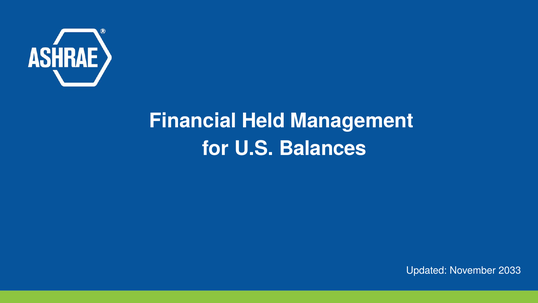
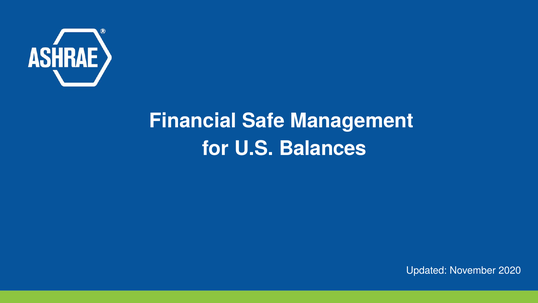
Held: Held -> Safe (263, 121)
2033: 2033 -> 2020 (510, 270)
